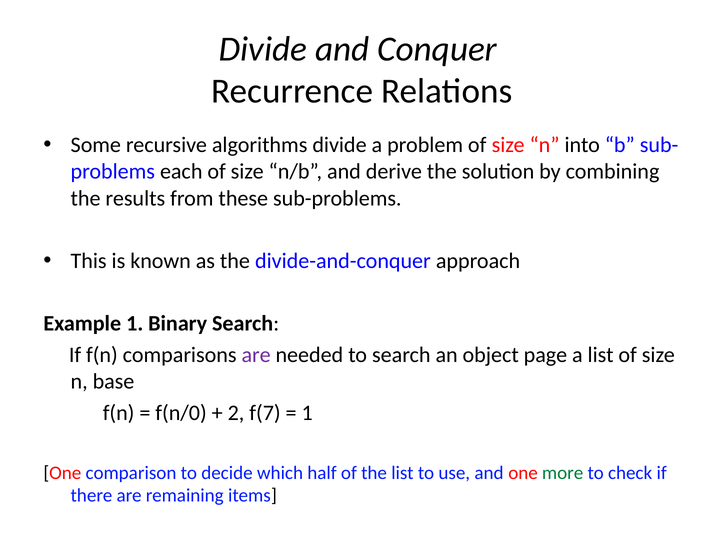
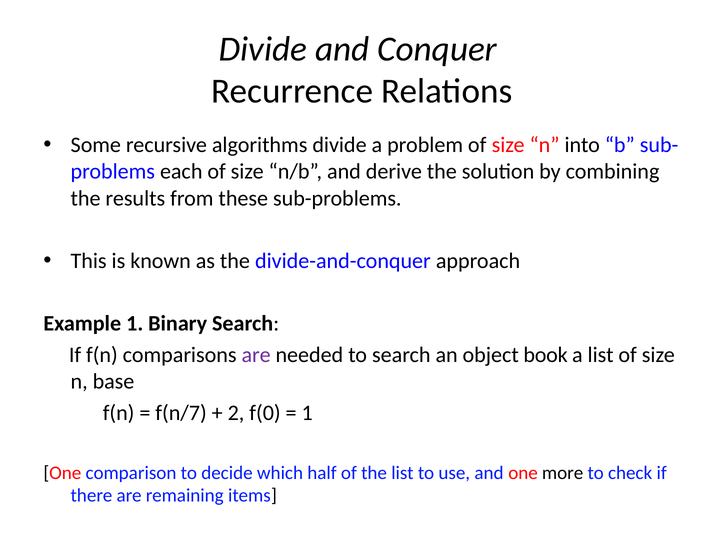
page: page -> book (546, 355)
f(n/0: f(n/0 -> f(n/7 (181, 413)
f(7: f(7 -> f(0 (265, 413)
more colour: green -> black (563, 473)
